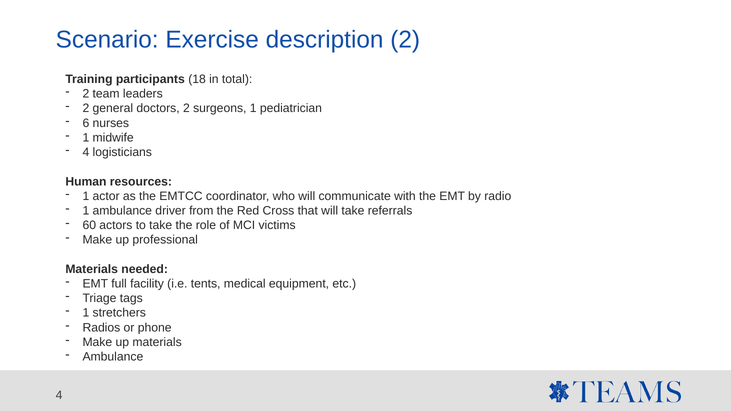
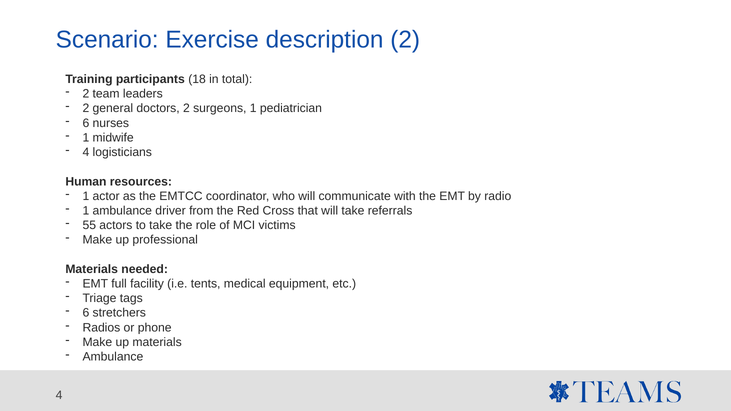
60: 60 -> 55 (89, 225)
1: 1 -> 6 (86, 313)
